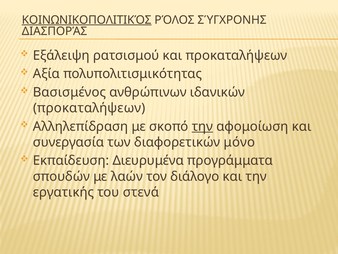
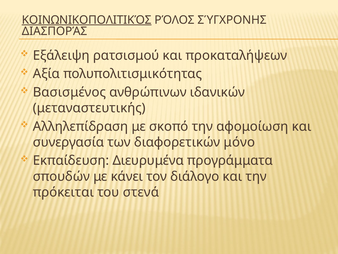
προκαταλήψεων: προκαταλήψεων -> μεταναστευτικής (89, 108)
την underline: present -> none (202, 126)
λαών: λαών -> κάνει (127, 176)
εργατικής: εργατικής -> πρόκειται (63, 192)
